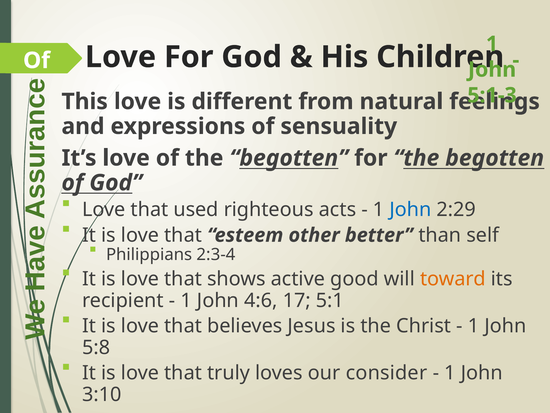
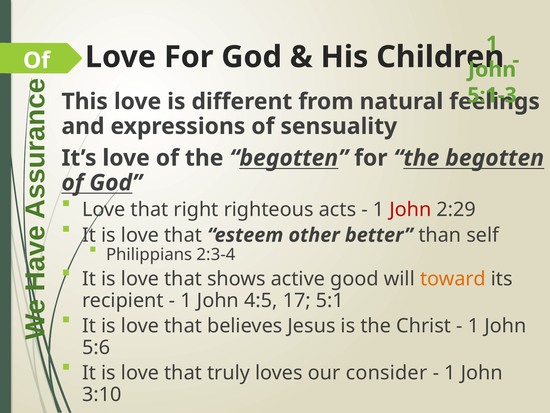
used: used -> right (196, 209)
John colour: blue -> red (410, 209)
4:6: 4:6 -> 4:5 (261, 300)
5:8: 5:8 -> 5:6 (96, 347)
